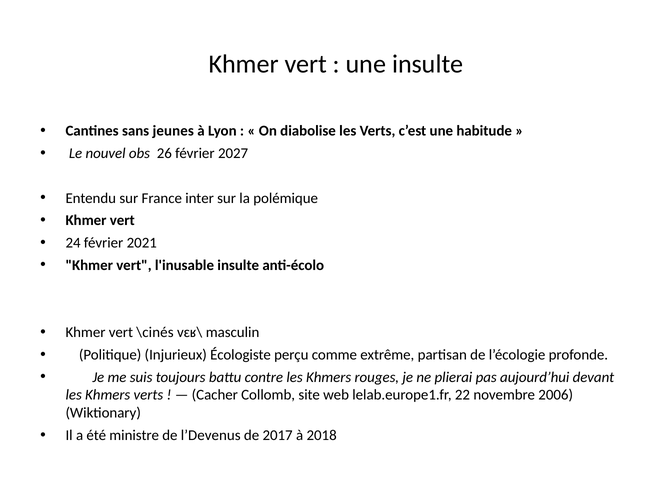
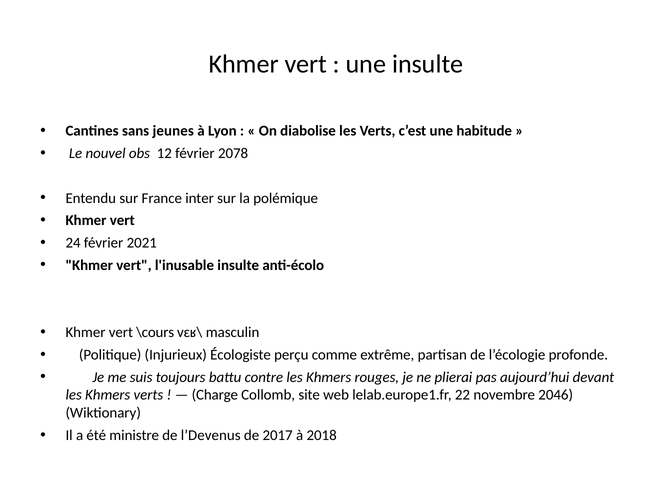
26: 26 -> 12 (164, 153)
2027: 2027 -> 2078 (233, 153)
\cinés: \cinés -> \cours (155, 332)
Cacher: Cacher -> Charge (215, 395)
2006: 2006 -> 2046 (556, 395)
